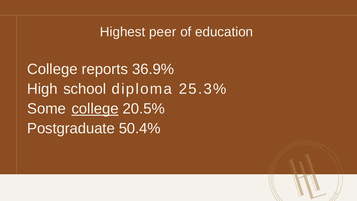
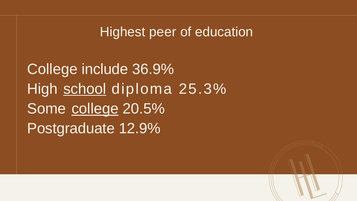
reports: reports -> include (105, 69)
school underline: none -> present (85, 89)
50.4%: 50.4% -> 12.9% (140, 128)
